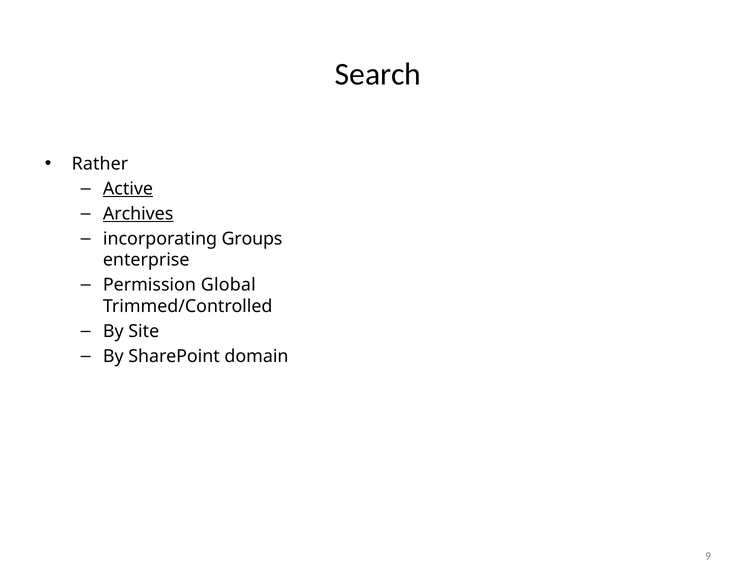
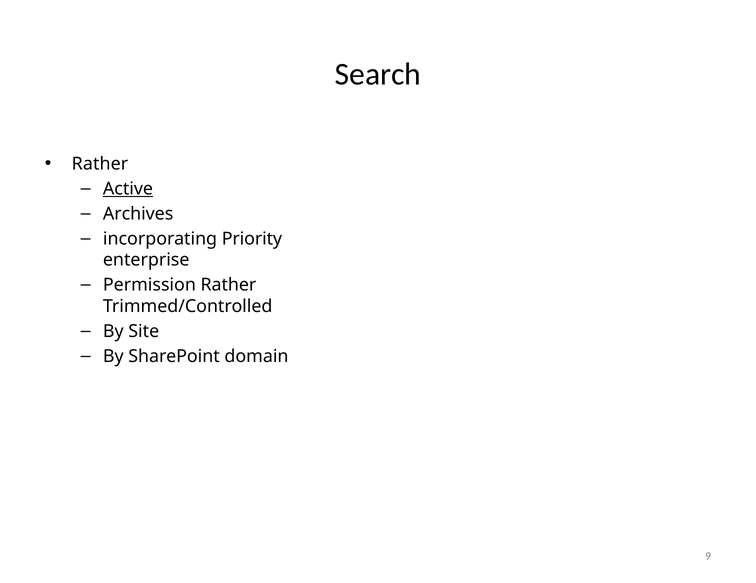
Archives underline: present -> none (138, 214)
Groups: Groups -> Priority (252, 239)
Permission Global: Global -> Rather (228, 285)
